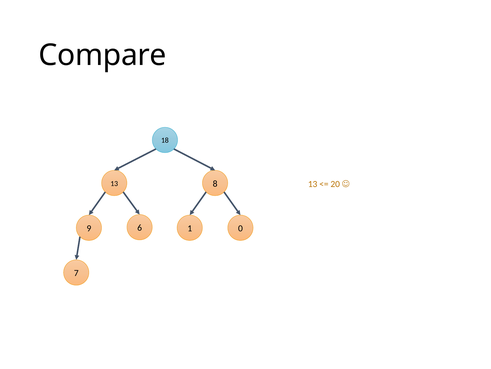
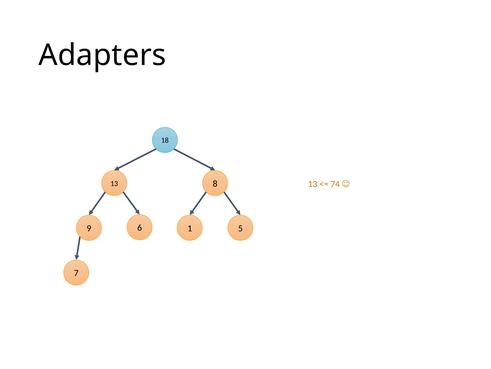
Compare: Compare -> Adapters (102, 55)
20: 20 -> 74 (335, 184)
0: 0 -> 5 (240, 228)
